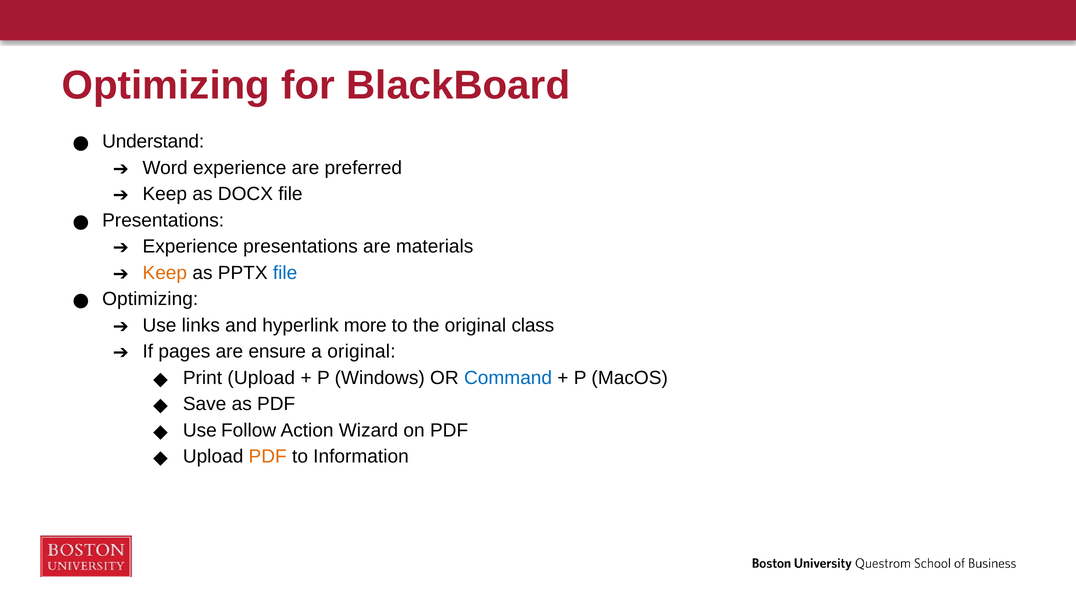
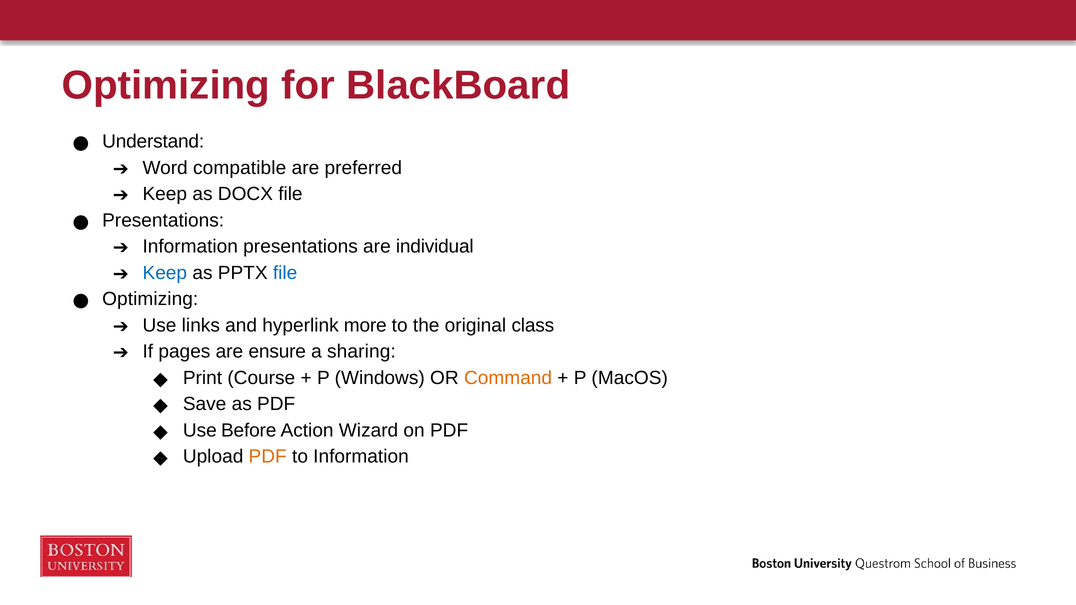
Word experience: experience -> compatible (240, 168)
Experience: Experience -> Information (190, 247)
materials: materials -> individual (435, 247)
Keep colour: orange -> blue (165, 273)
a original: original -> sharing (361, 352)
Print Upload: Upload -> Course (261, 378)
Command colour: blue -> orange (508, 378)
Follow: Follow -> Before (249, 431)
